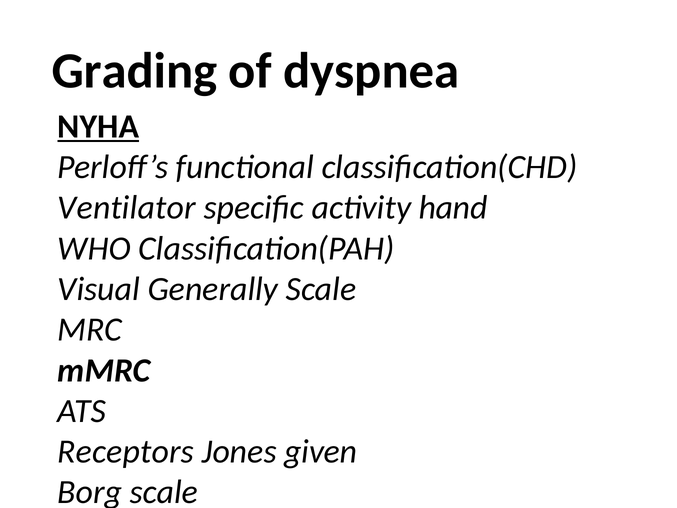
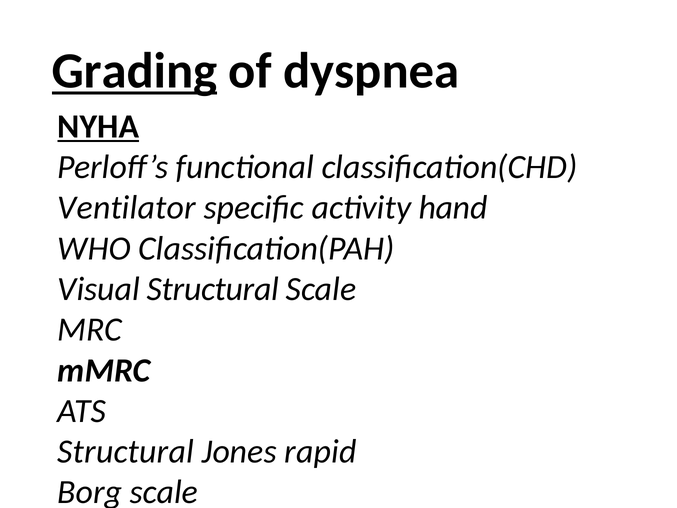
Grading underline: none -> present (135, 71)
Visual Generally: Generally -> Structural (213, 289)
Receptors: Receptors -> Structural (126, 451)
given: given -> rapid (321, 451)
